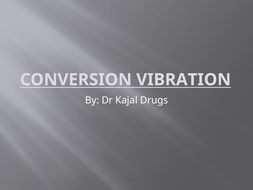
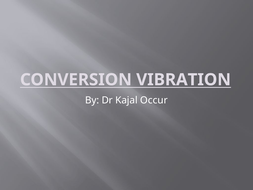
Drugs: Drugs -> Occur (154, 100)
